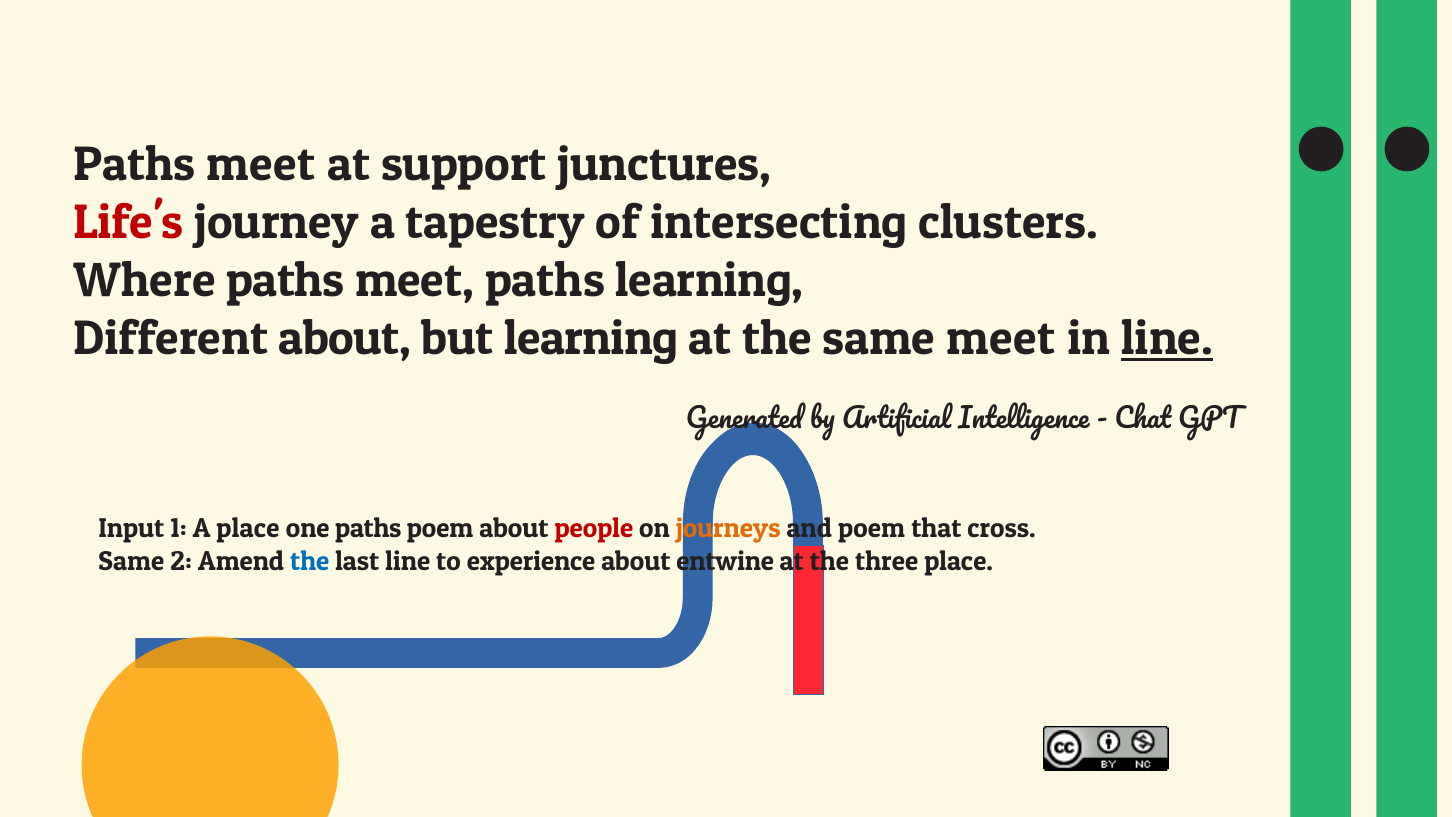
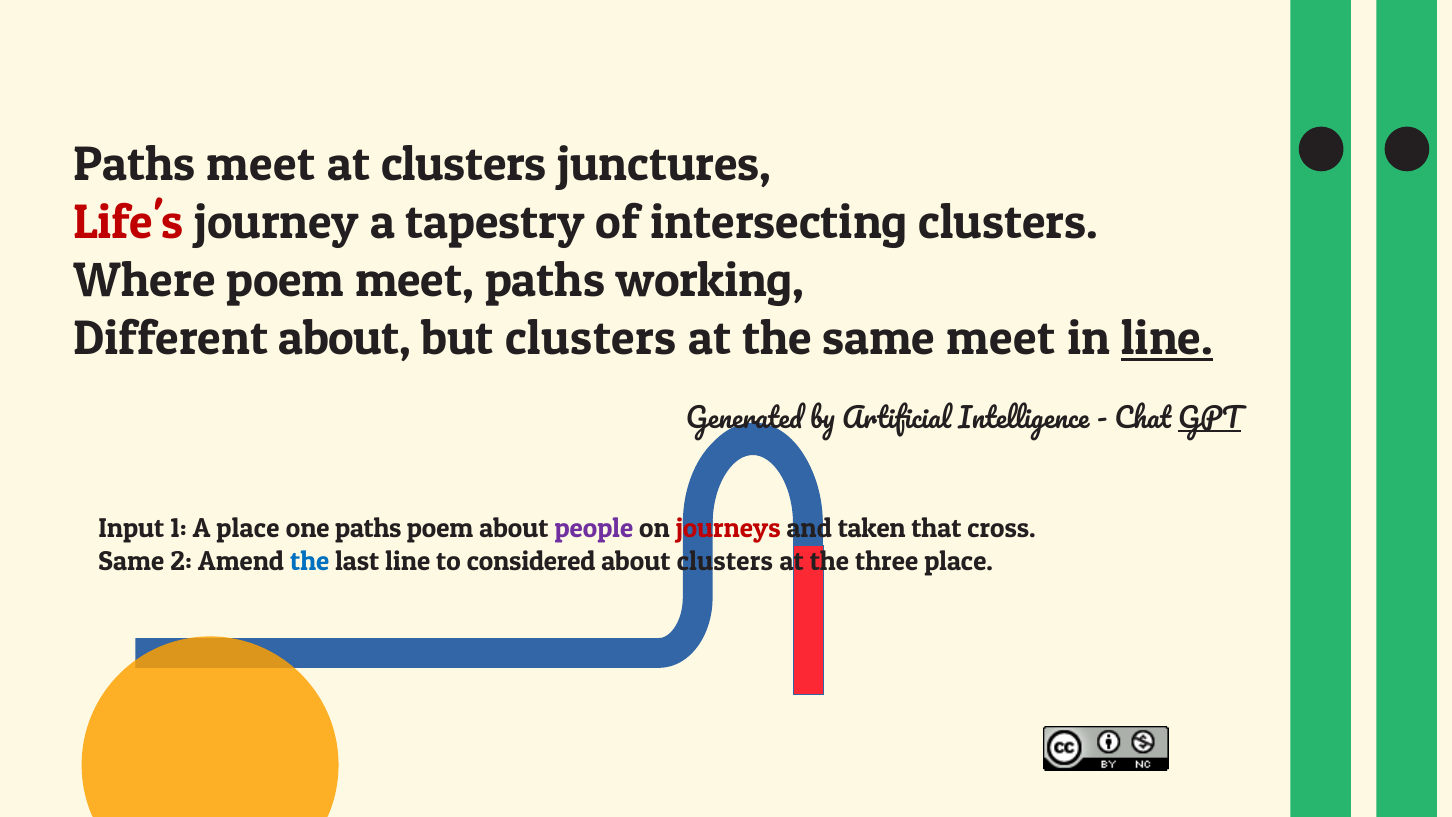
at support: support -> clusters (464, 164)
Where paths: paths -> poem (285, 280)
paths learning: learning -> working (710, 280)
but learning: learning -> clusters (591, 339)
GPT underline: none -> present (1210, 419)
people colour: red -> purple (594, 528)
journeys colour: orange -> red (728, 528)
and poem: poem -> taken (872, 528)
experience: experience -> considered (531, 561)
about entwine: entwine -> clusters (725, 561)
